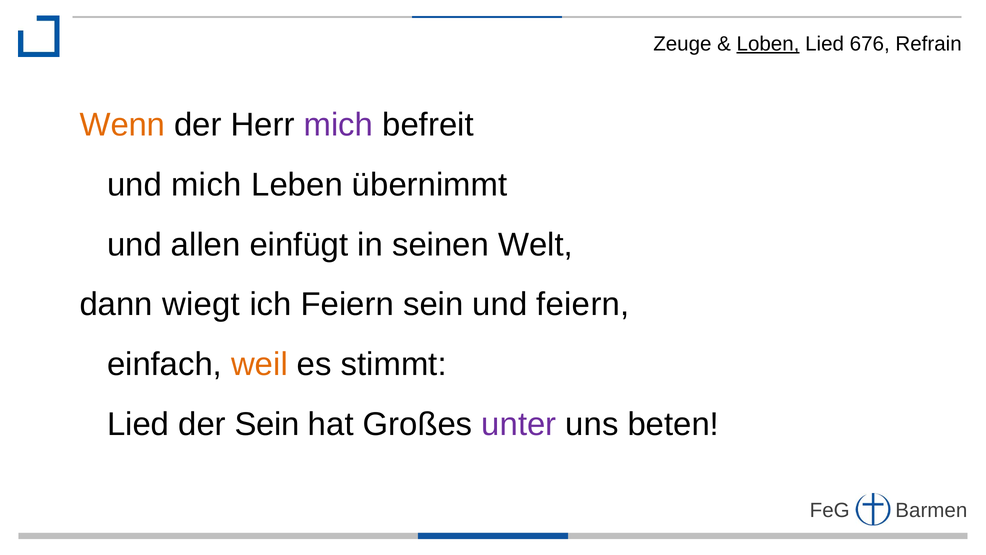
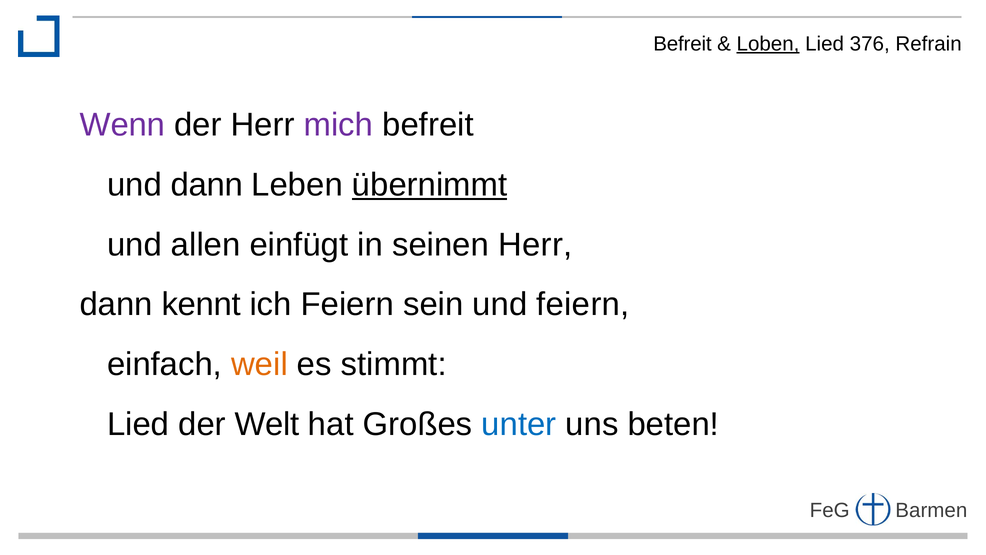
Zeuge: Zeuge -> Befreit (682, 44)
676: 676 -> 376 (870, 44)
Wenn colour: orange -> purple (122, 125)
und mich: mich -> dann (207, 185)
übernimmt underline: none -> present (430, 185)
seinen Welt: Welt -> Herr (535, 245)
wiegt: wiegt -> kennt (201, 304)
der Sein: Sein -> Welt (267, 424)
unter colour: purple -> blue (519, 424)
